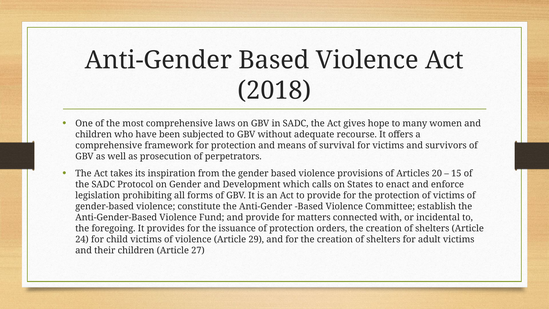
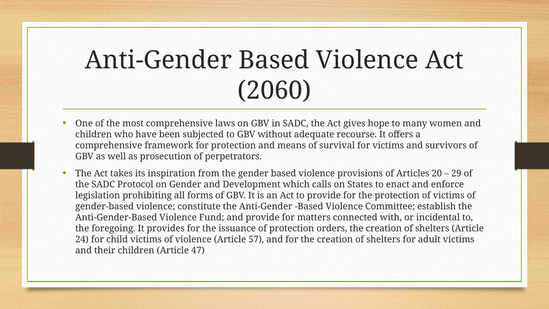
2018: 2018 -> 2060 (274, 90)
15: 15 -> 29 (456, 173)
29: 29 -> 57 (256, 239)
27: 27 -> 47 (198, 250)
